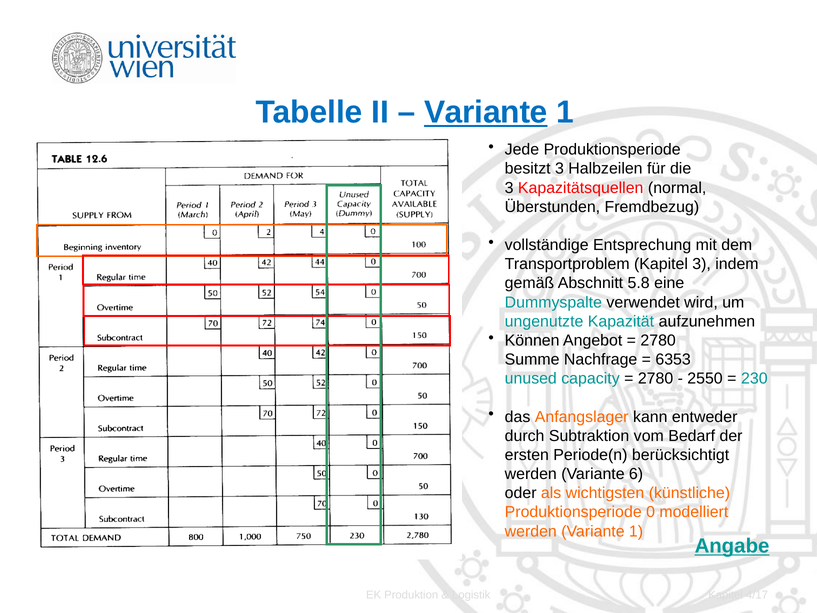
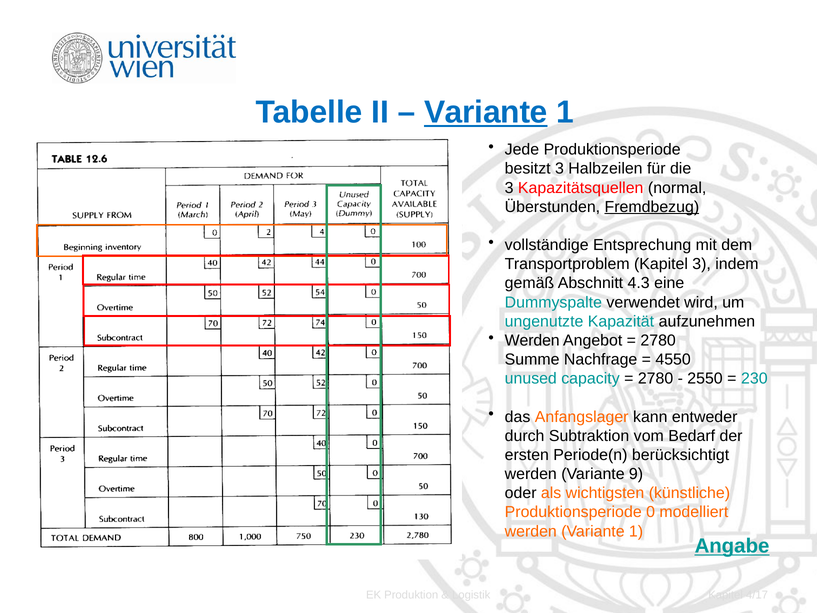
Fremdbezug underline: none -> present (652, 207)
5.8: 5.8 -> 4.3 (639, 283)
Können: Können -> Werden (532, 340)
6353: 6353 -> 4550 (673, 359)
6: 6 -> 9 (636, 474)
